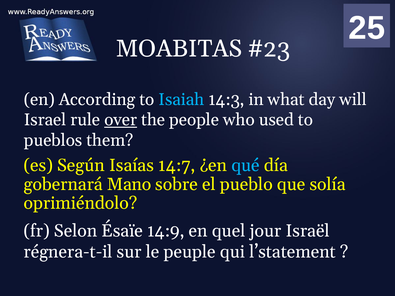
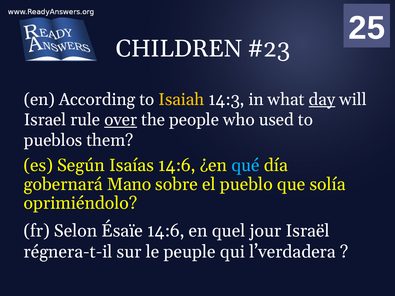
MOABITAS: MOABITAS -> CHILDREN (179, 49)
Isaiah colour: light blue -> yellow (181, 100)
day underline: none -> present (322, 100)
Isaías 14:7: 14:7 -> 14:6 (177, 165)
Ésaïe 14:9: 14:9 -> 14:6 (166, 231)
l’statement: l’statement -> l’verdadera (292, 252)
